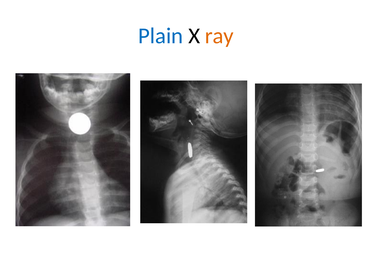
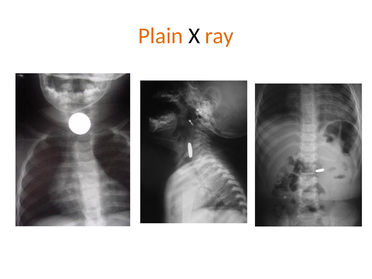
Plain colour: blue -> orange (161, 36)
